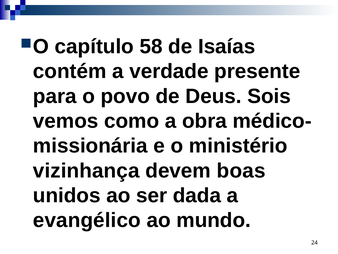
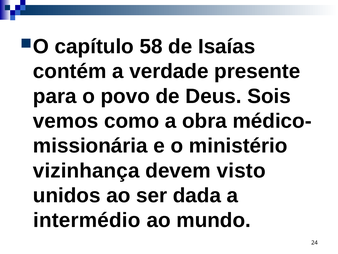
boas: boas -> visto (241, 170)
evangélico: evangélico -> intermédio (87, 220)
